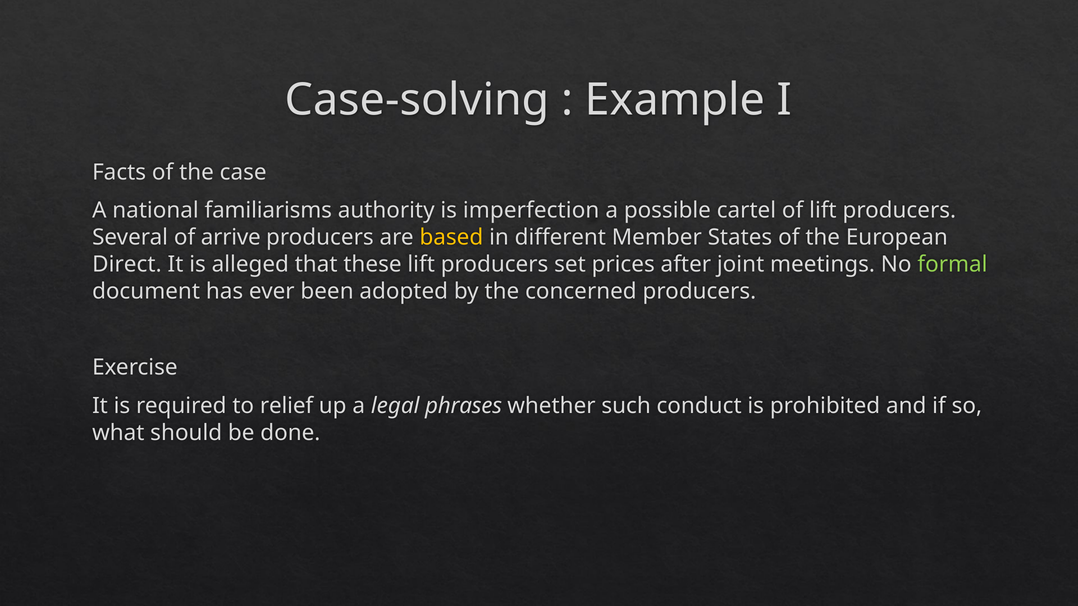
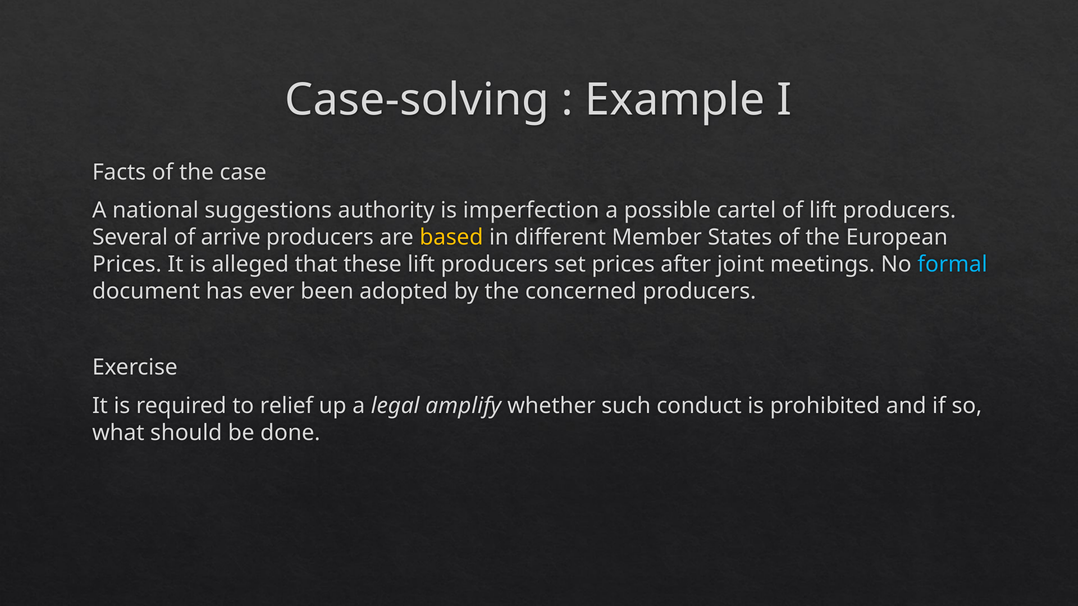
familiarisms: familiarisms -> suggestions (268, 210)
Direct: Direct -> Prices (127, 264)
formal colour: light green -> light blue (952, 264)
phrases: phrases -> amplify (463, 406)
